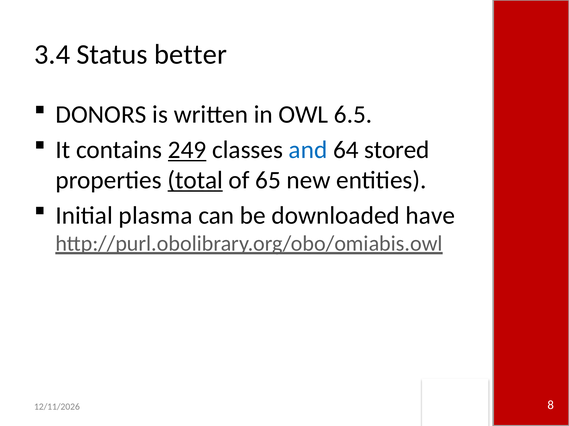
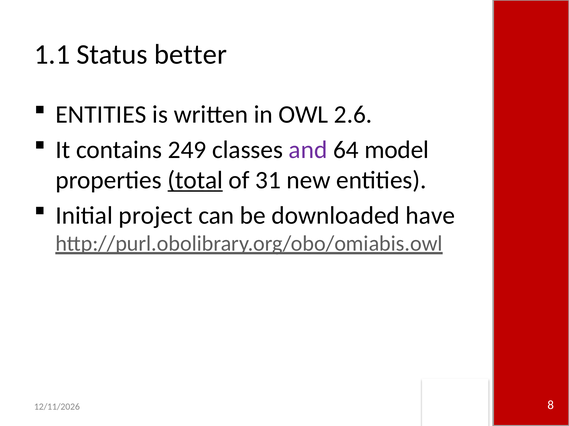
3.4: 3.4 -> 1.1 (52, 55)
DONORS: DONORS -> ENTITIES (101, 115)
6.5: 6.5 -> 2.6 (353, 115)
249 underline: present -> none (187, 150)
and colour: blue -> purple (308, 150)
stored: stored -> model (397, 150)
65: 65 -> 31 (268, 180)
plasma: plasma -> project (156, 216)
